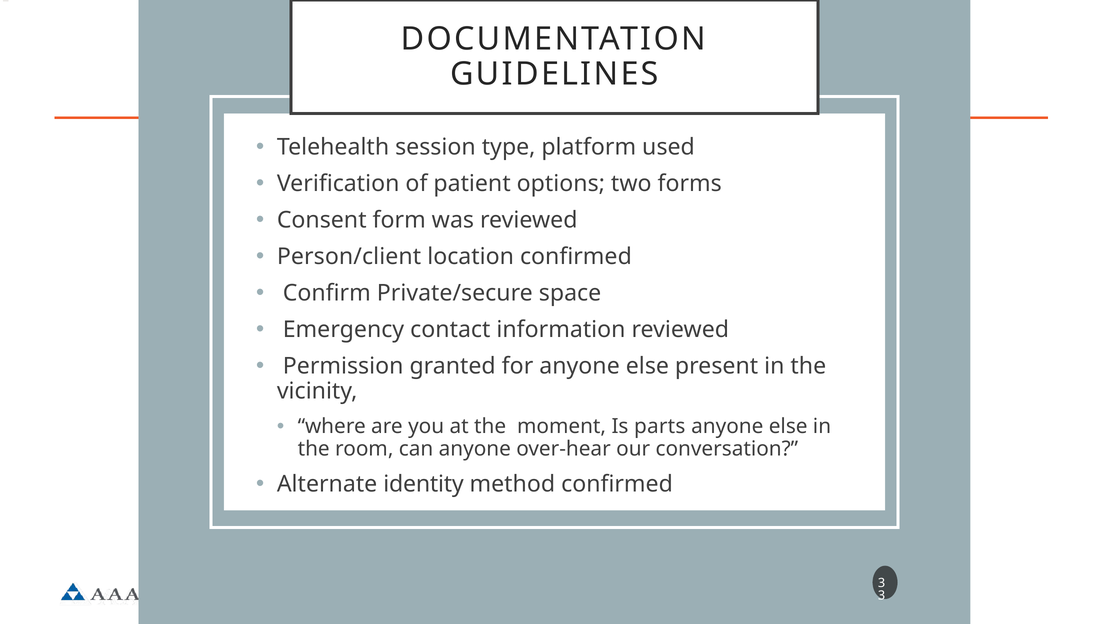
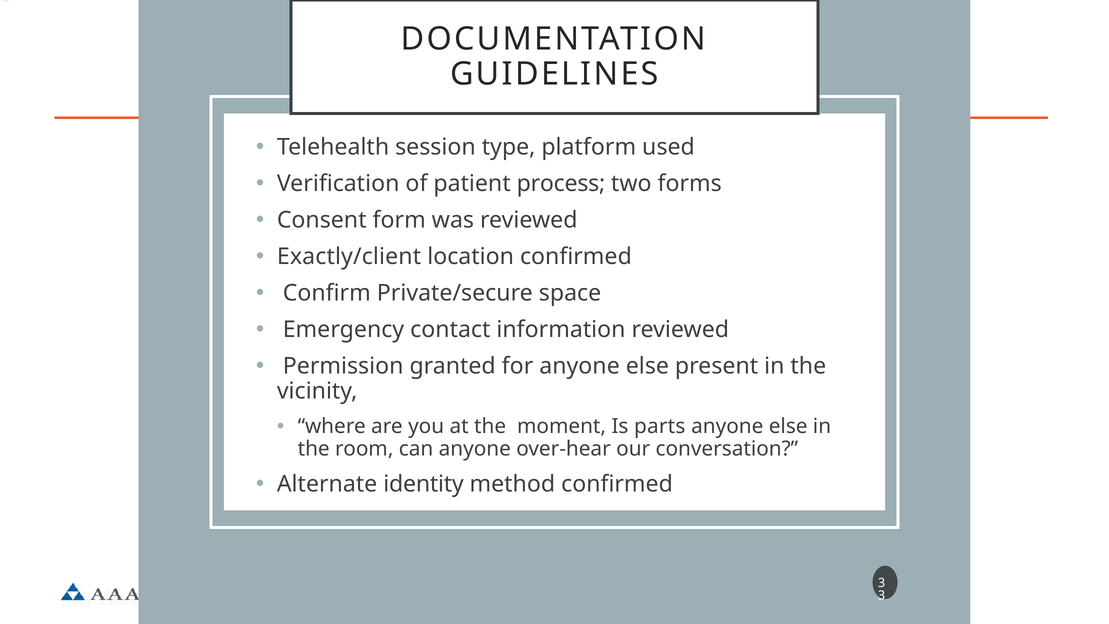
options: options -> process (561, 184)
Person/client: Person/client -> Exactly/client (349, 257)
